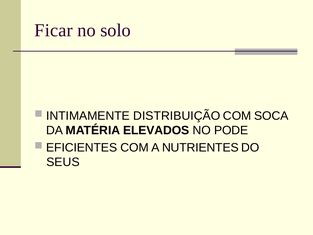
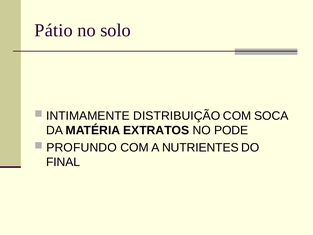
Ficar: Ficar -> Pátio (54, 30)
ELEVADOS: ELEVADOS -> EXTRATOS (156, 130)
EFICIENTES: EFICIENTES -> PROFUNDO (82, 147)
SEUS: SEUS -> FINAL (63, 162)
